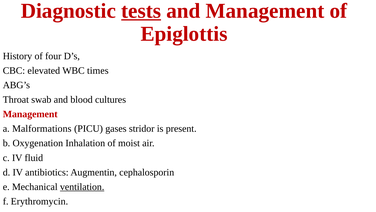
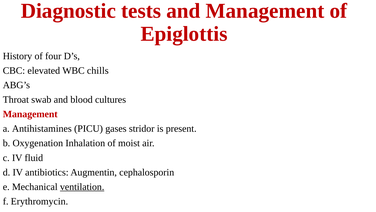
tests underline: present -> none (141, 11)
times: times -> chills (98, 70)
Malformations: Malformations -> Antihistamines (42, 128)
